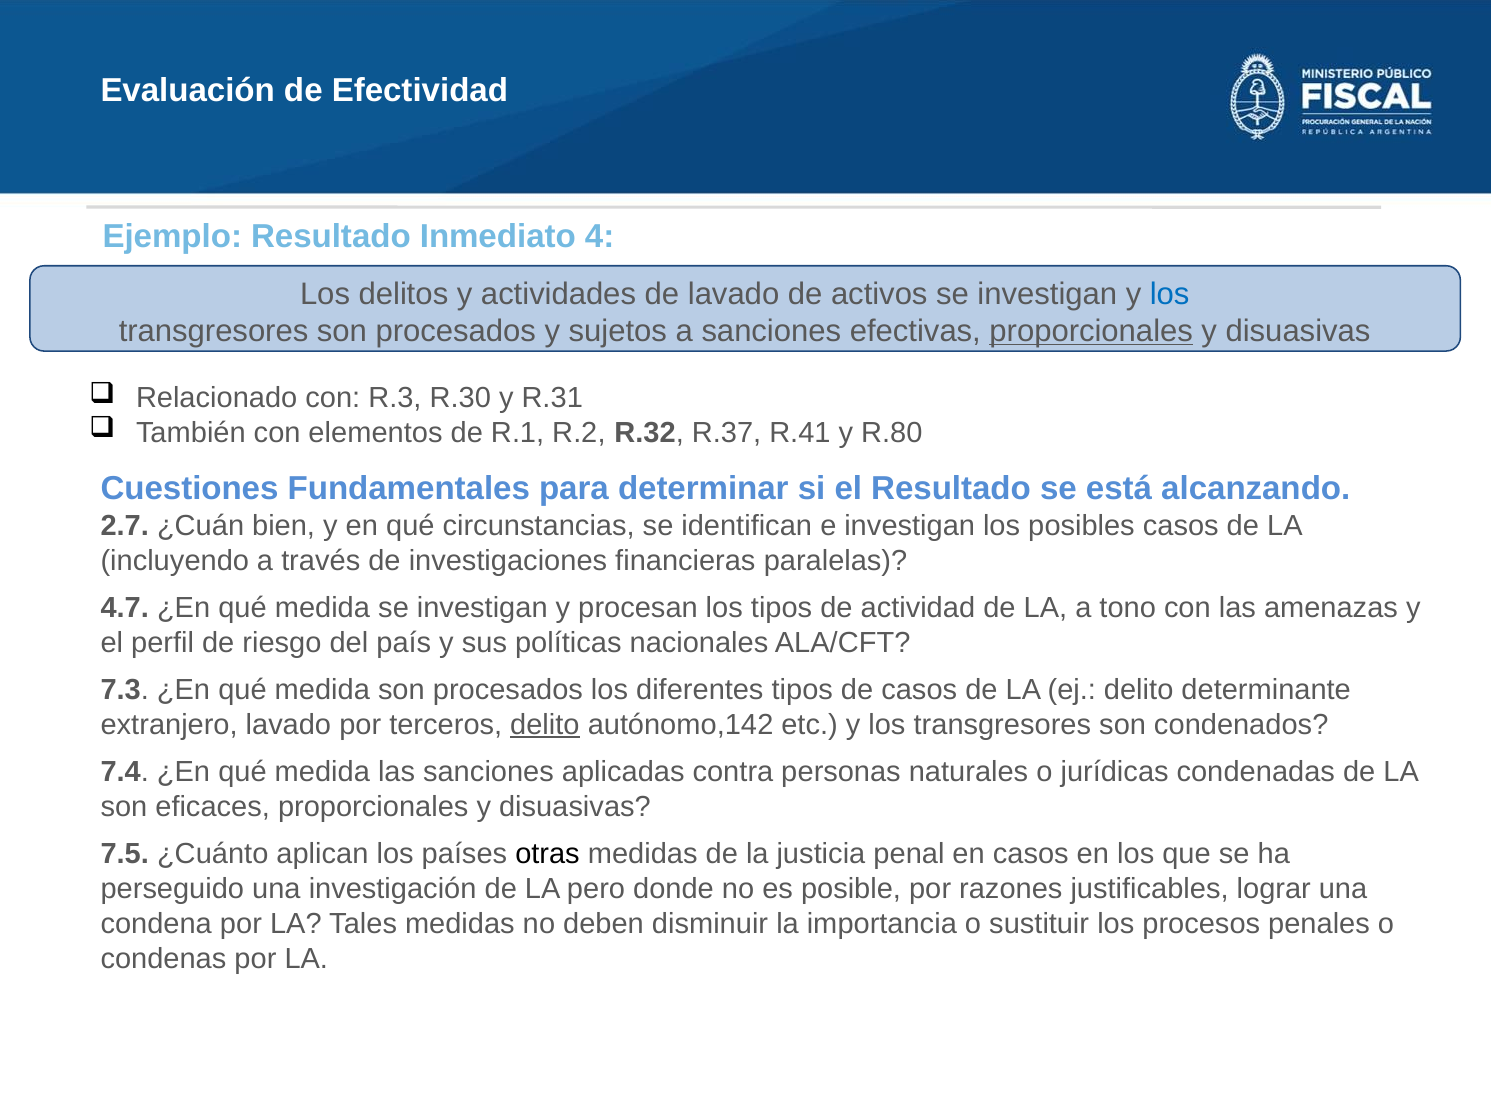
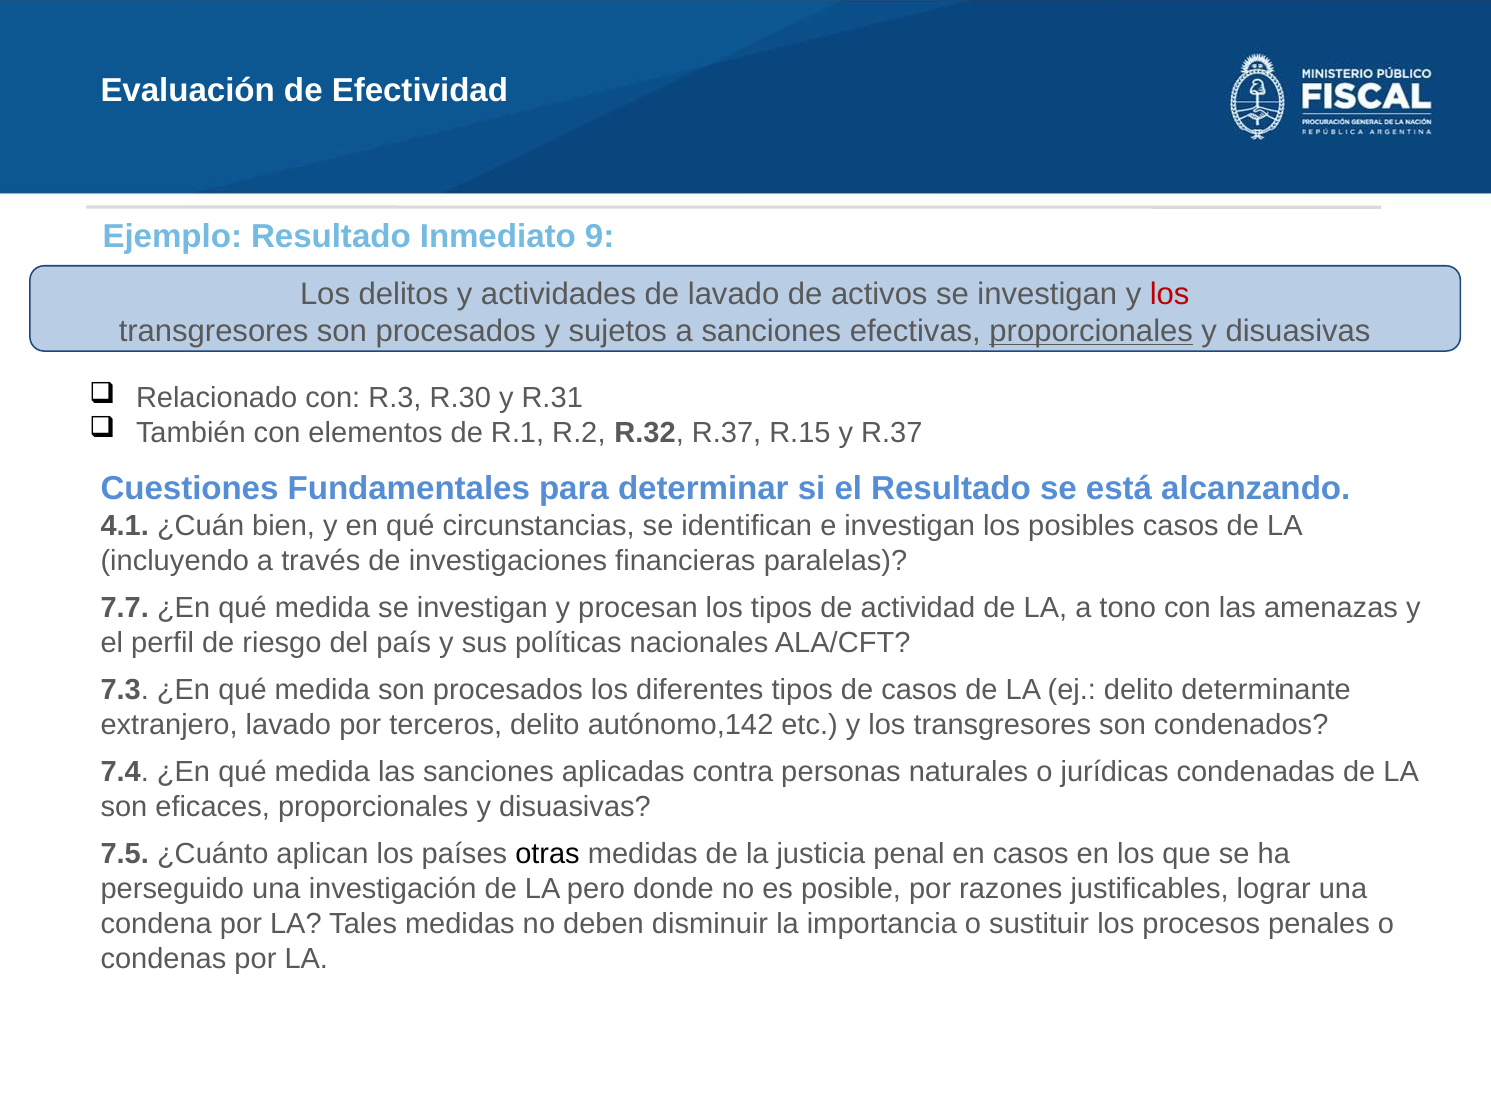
4: 4 -> 9 (600, 236)
los colour: blue -> red (1170, 294)
R.41: R.41 -> R.15 (800, 433)
y R.80: R.80 -> R.37 (892, 433)
2.7: 2.7 -> 4.1 (125, 525)
4.7: 4.7 -> 7.7 (125, 607)
delito underline: present -> none (545, 724)
